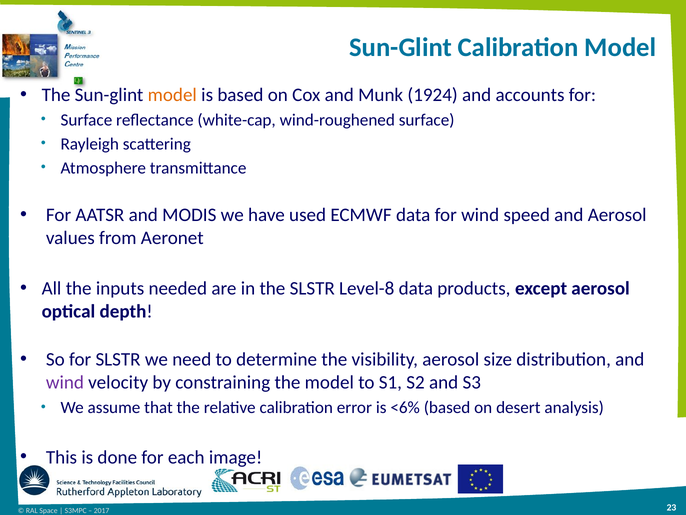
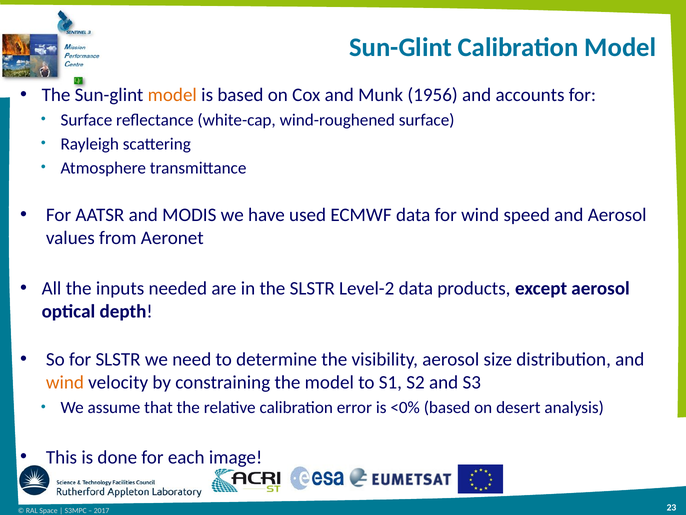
1924: 1924 -> 1956 (433, 95)
Level-8: Level-8 -> Level-2 (367, 288)
wind colour: purple -> orange (65, 382)
<6%: <6% -> <0% (405, 407)
